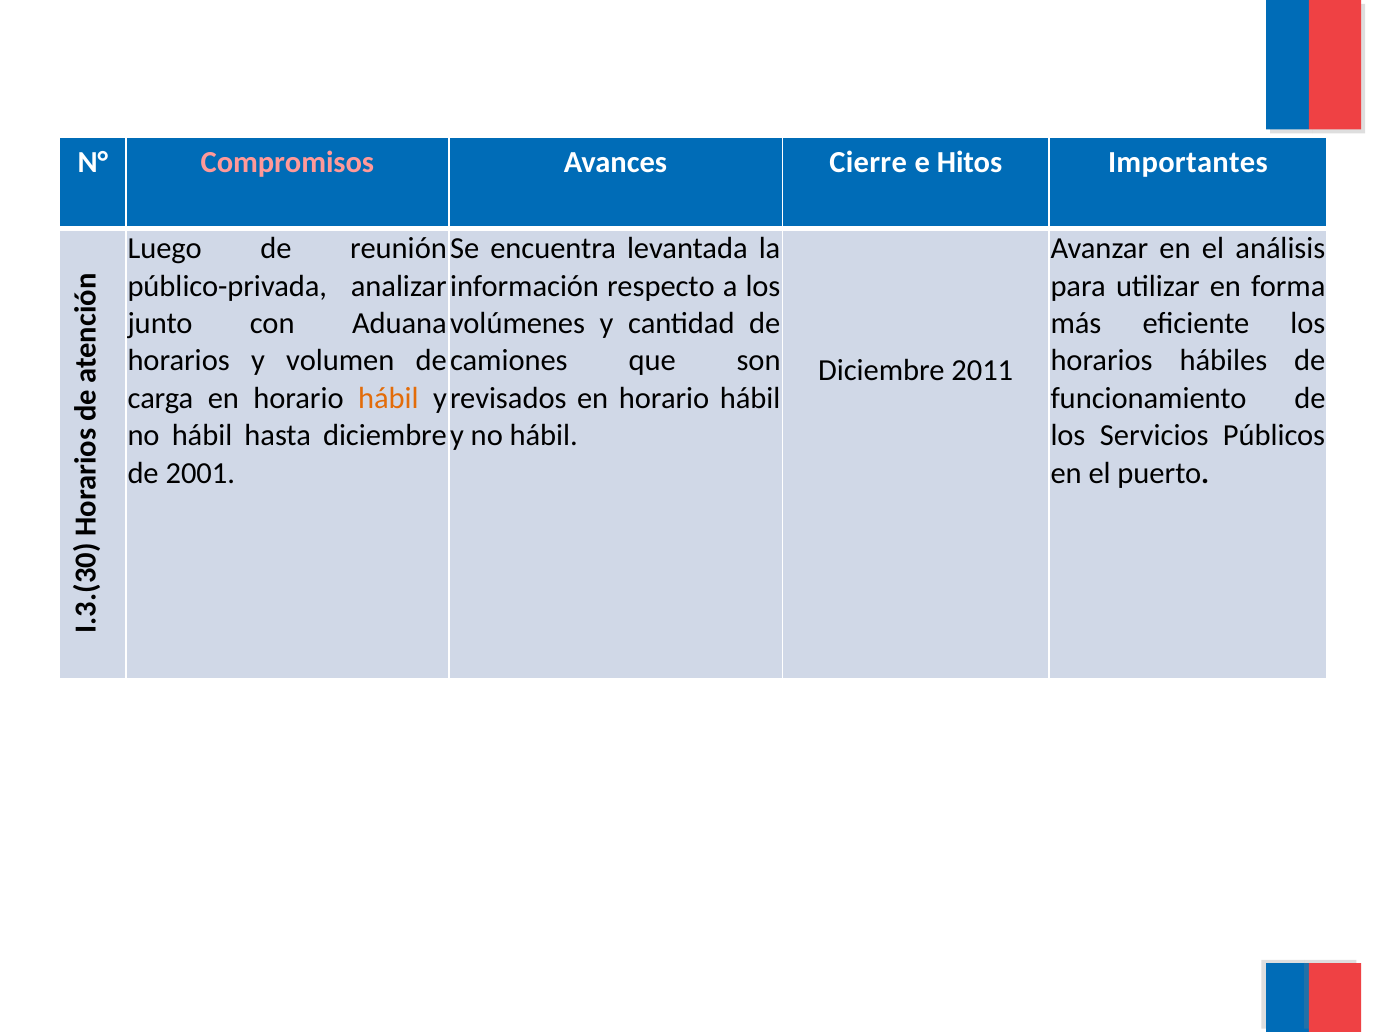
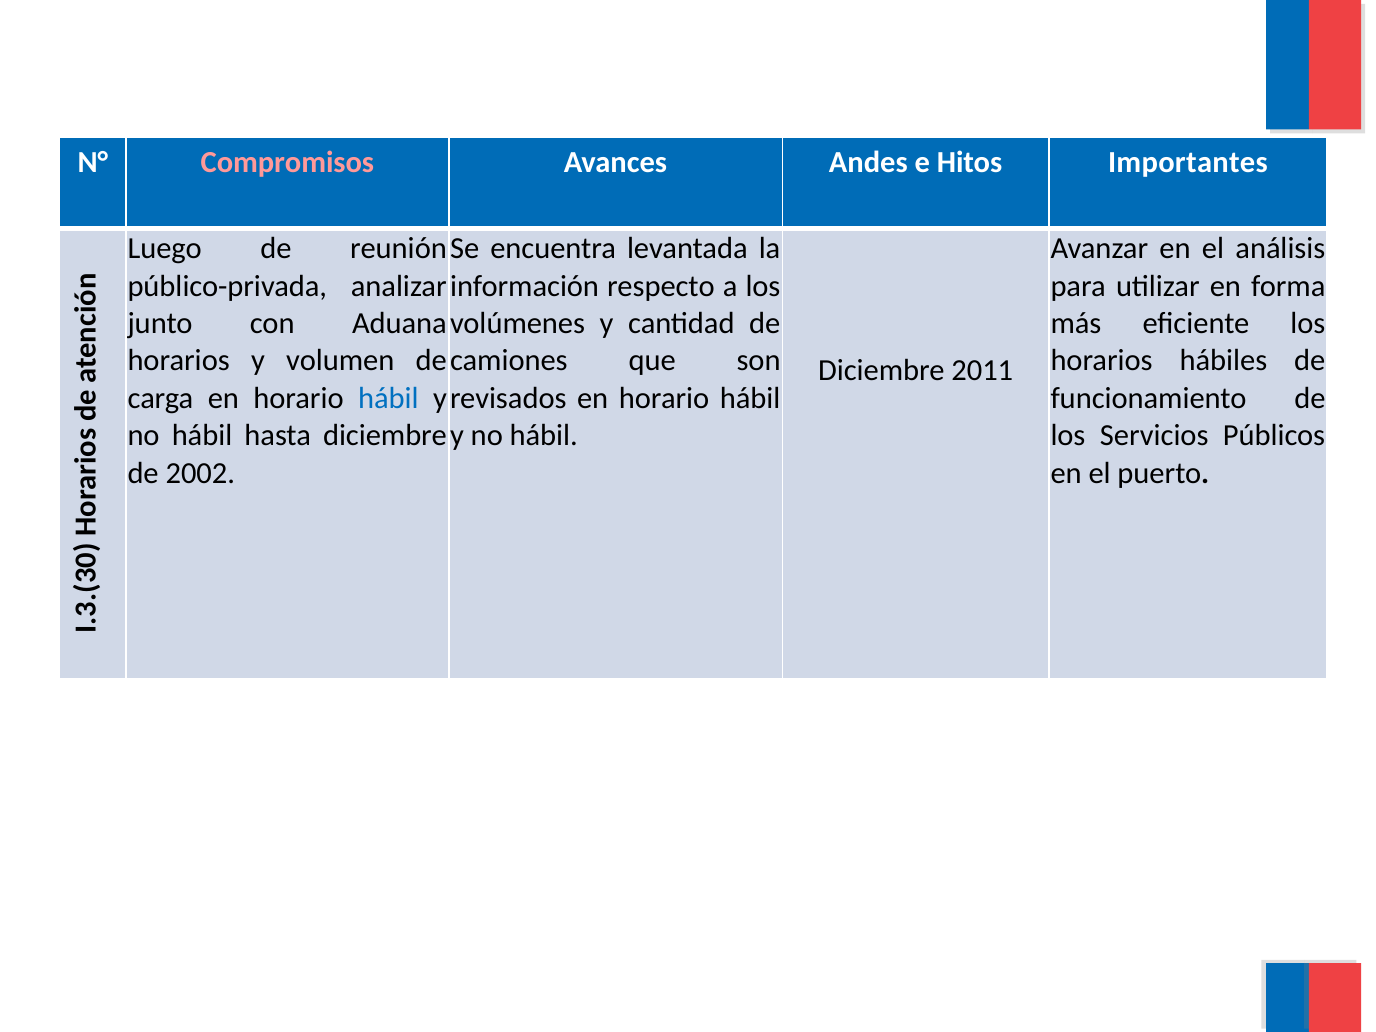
Cierre: Cierre -> Andes (868, 163)
hábil colour: orange -> blue (388, 398)
2001: 2001 -> 2002 (200, 473)
